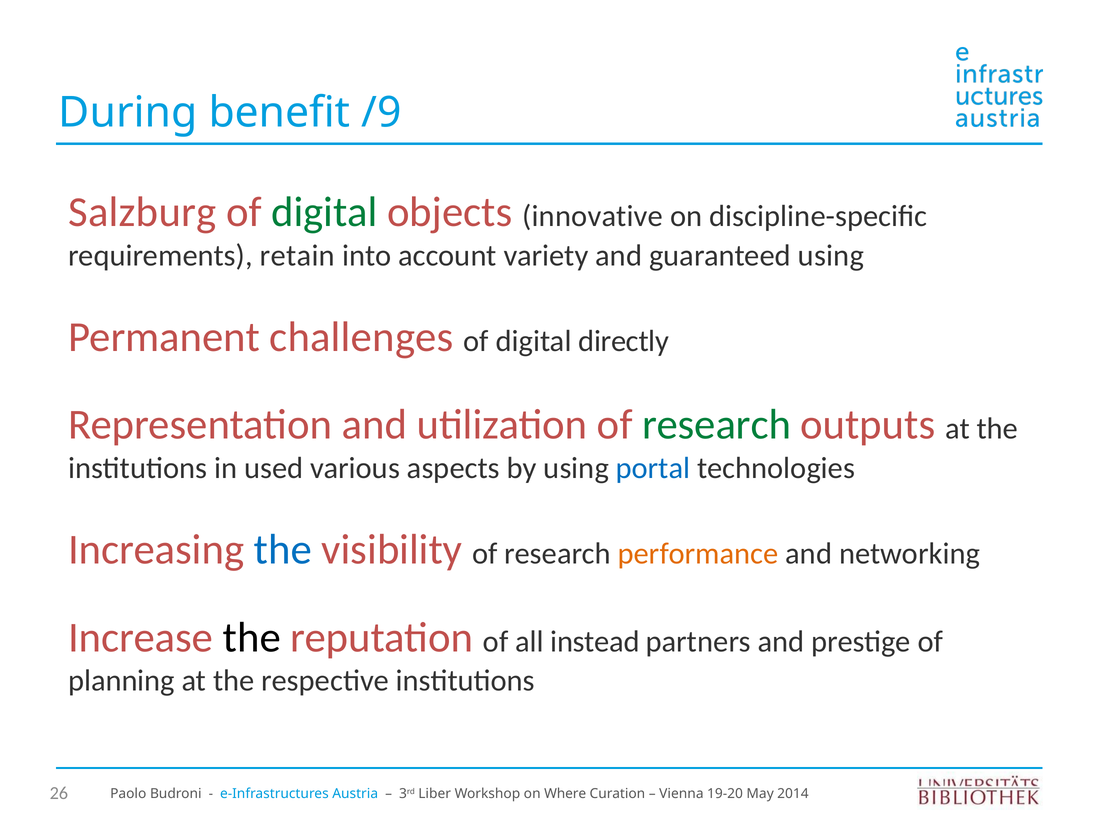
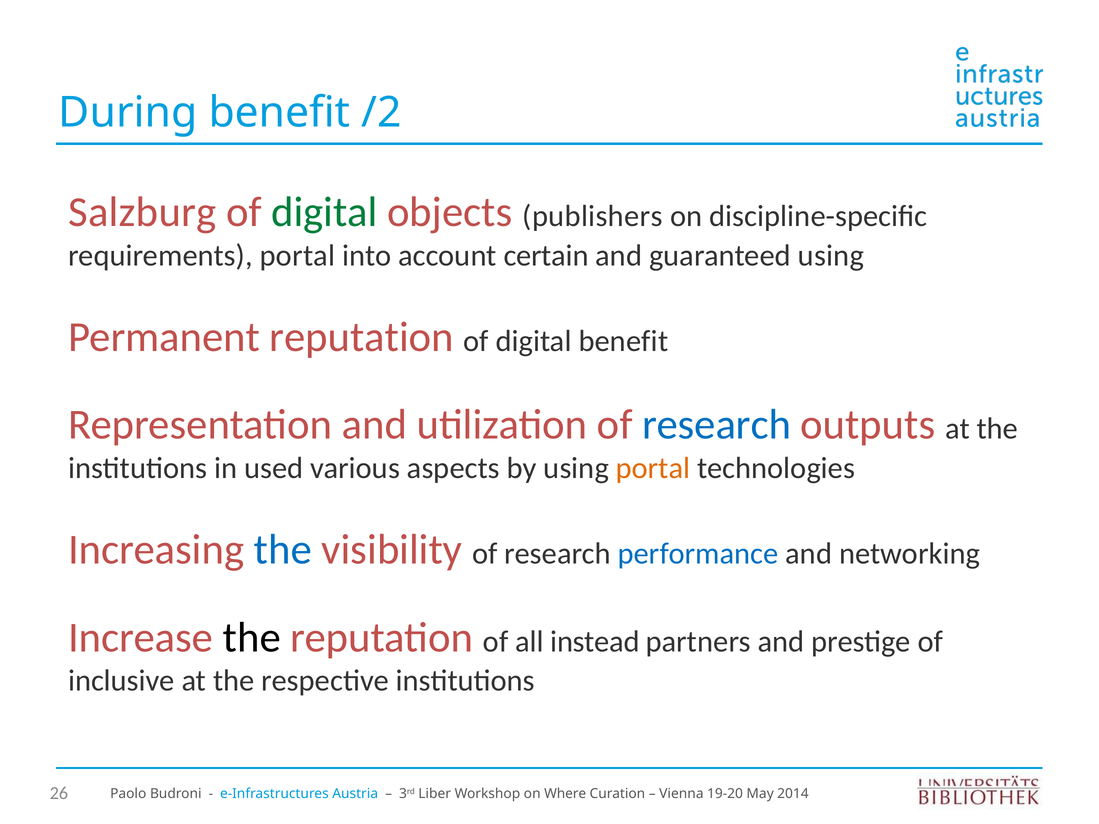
/9: /9 -> /2 (382, 112)
innovative: innovative -> publishers (593, 216)
requirements retain: retain -> portal (297, 256)
variety: variety -> certain (546, 256)
Permanent challenges: challenges -> reputation (362, 337)
digital directly: directly -> benefit (623, 341)
research colour: green -> blue (717, 425)
portal colour: blue -> orange (653, 468)
performance colour: orange -> blue (698, 554)
planning: planning -> inclusive (121, 681)
